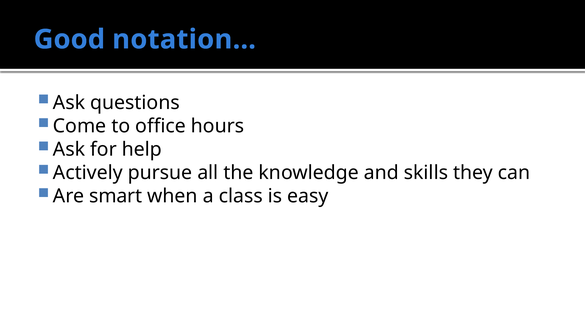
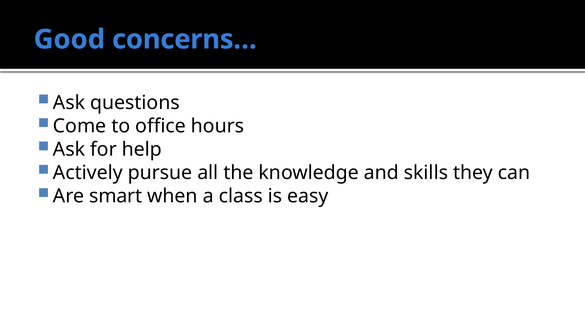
notation…: notation… -> concerns… (184, 39)
